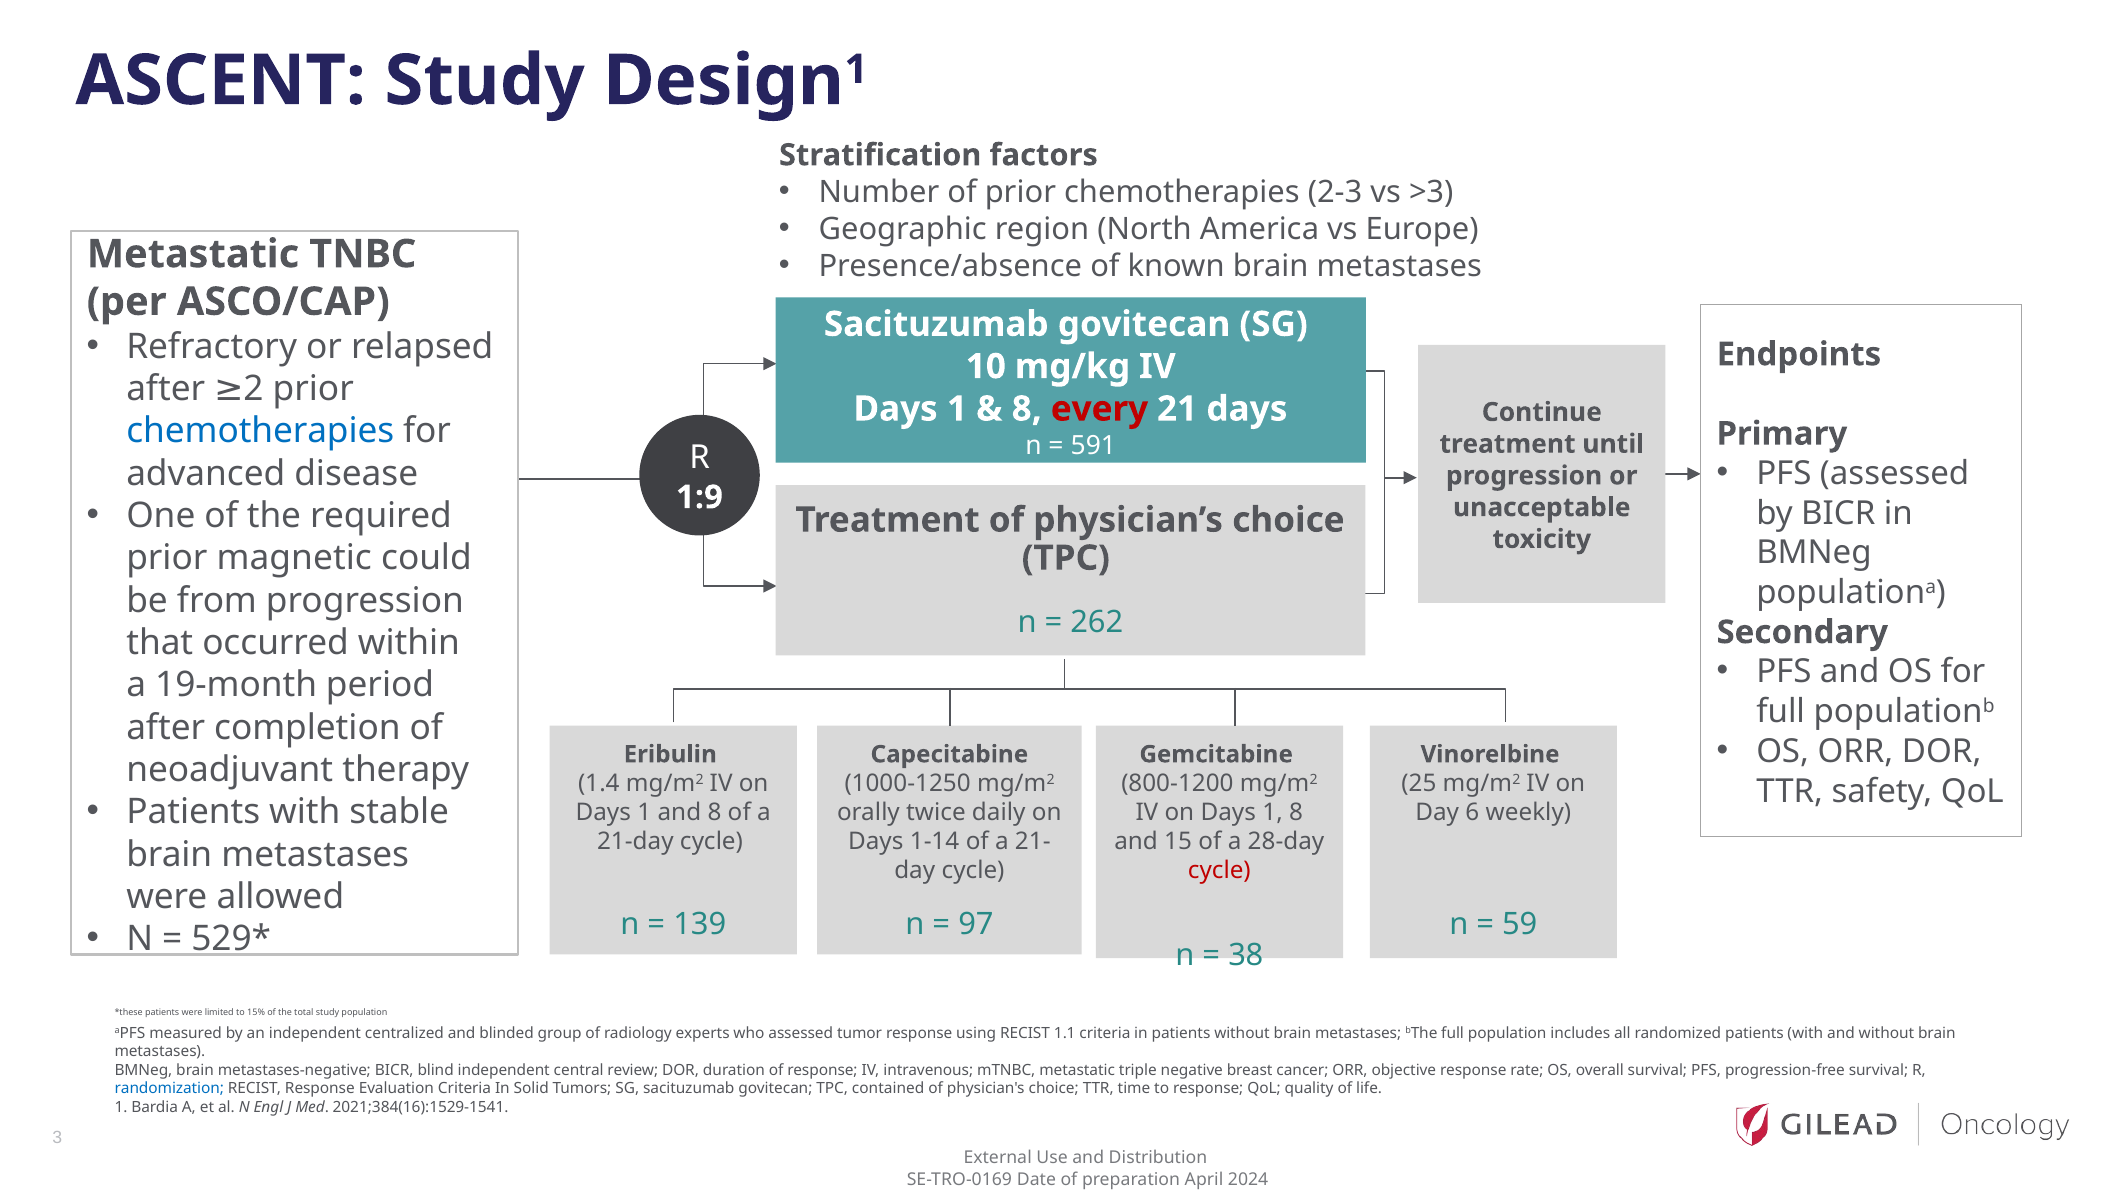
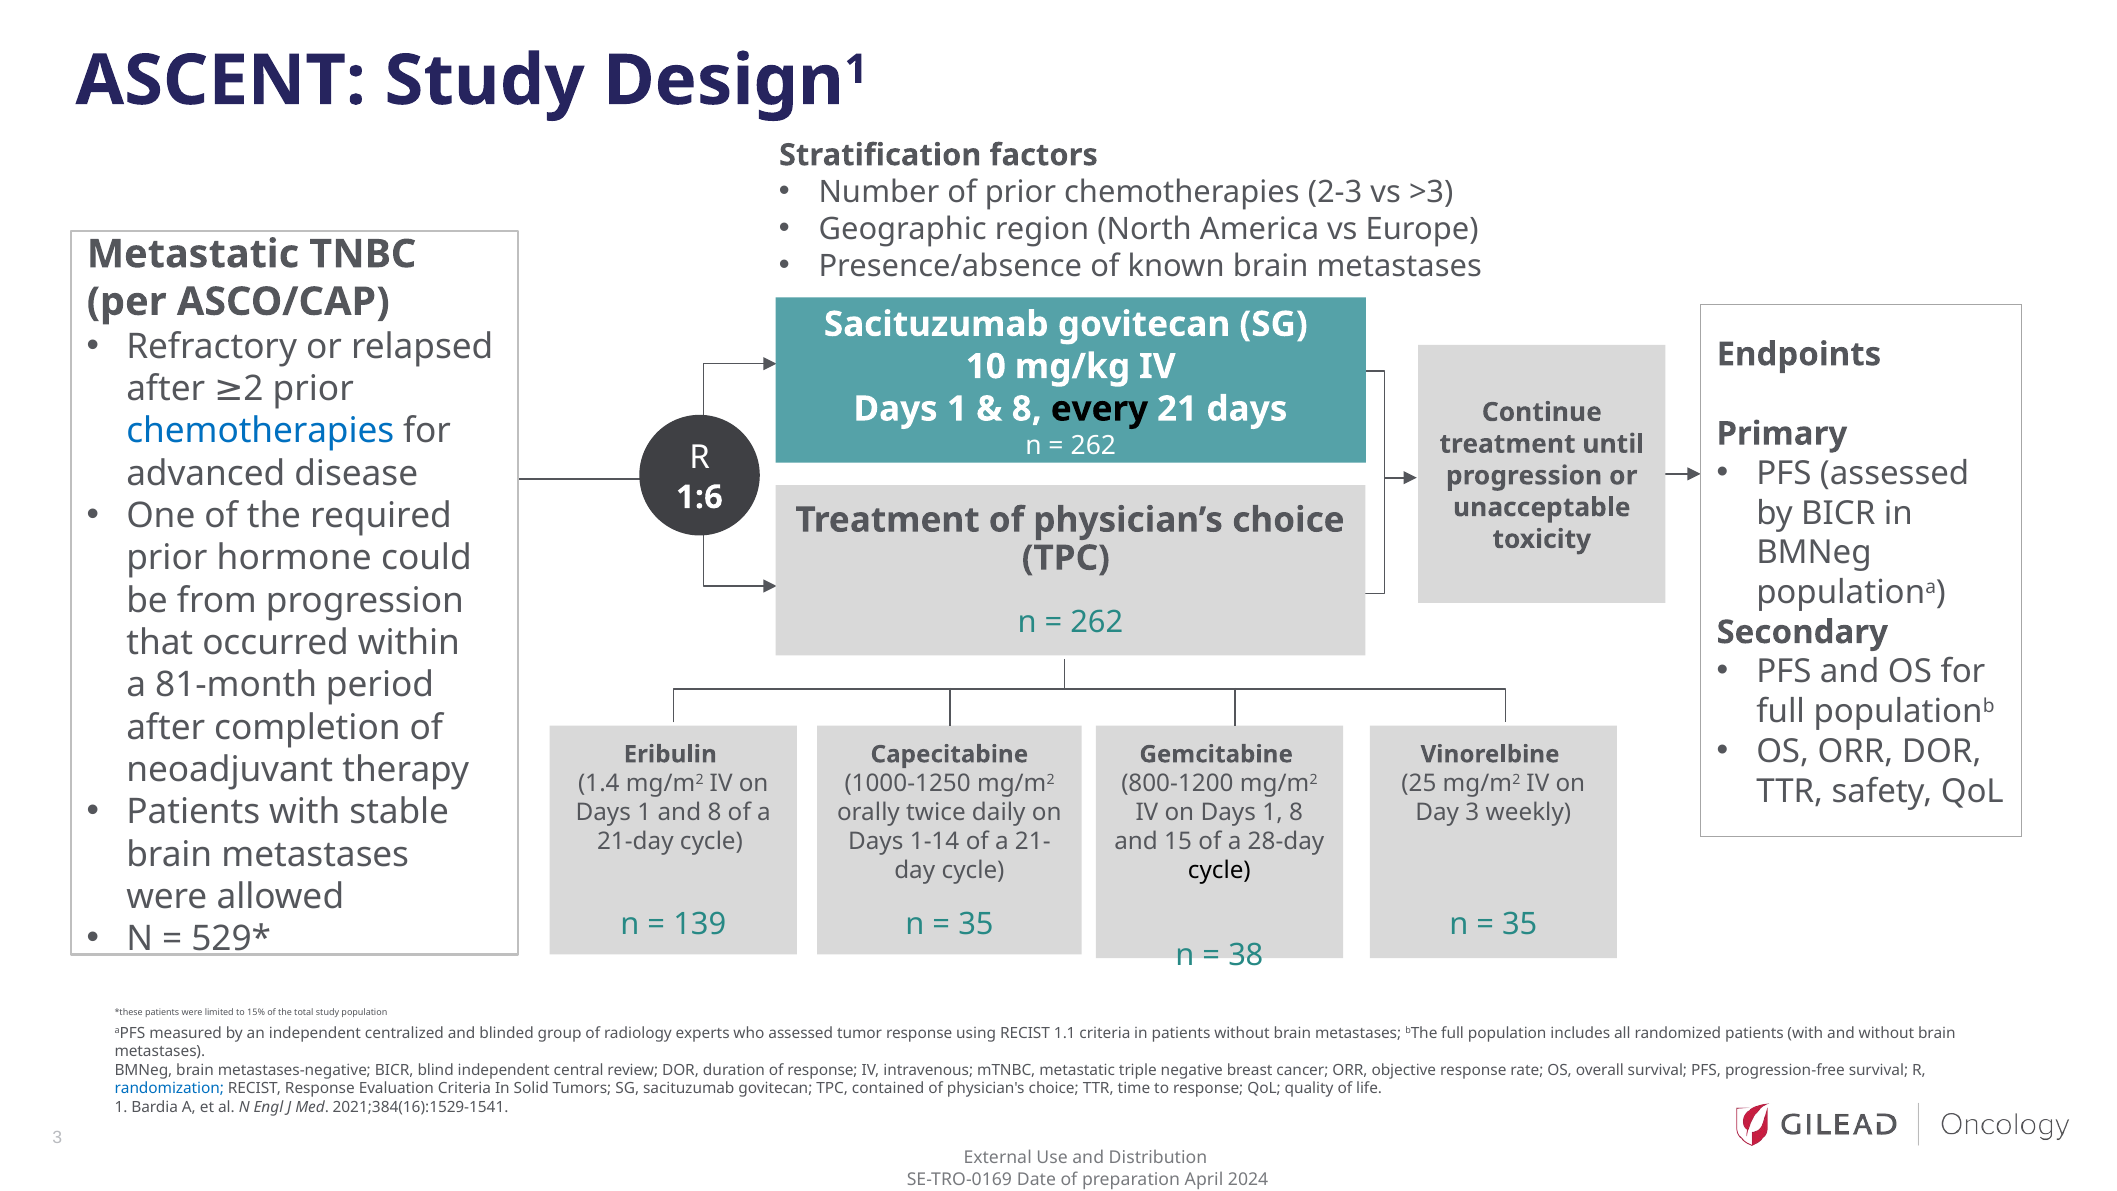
every colour: red -> black (1099, 409)
591: 591 -> 262 (1093, 445)
1:9: 1:9 -> 1:6 (699, 497)
magnetic: magnetic -> hormone (294, 558)
19-month: 19-month -> 81-month (236, 685)
Day 6: 6 -> 3 (1472, 812)
cycle colour: red -> black (1219, 871)
97: 97 -> 35 (976, 924)
59: 59 -> 35 (1520, 924)
